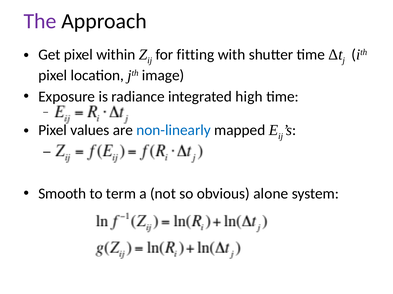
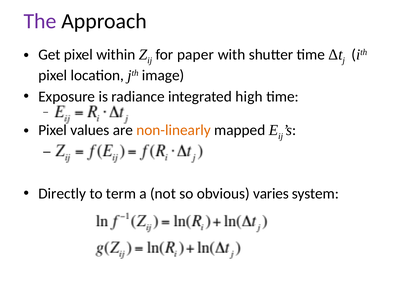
fitting: fitting -> paper (195, 55)
non-linearly colour: blue -> orange (174, 131)
Smooth: Smooth -> Directly (62, 194)
alone: alone -> varies (271, 194)
